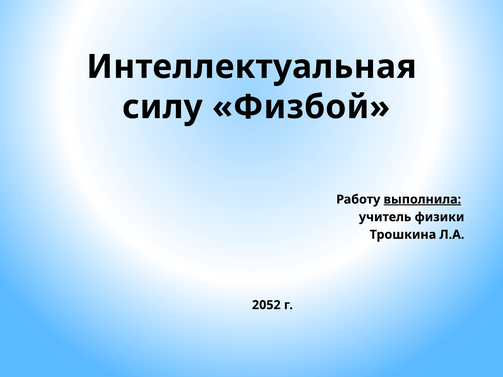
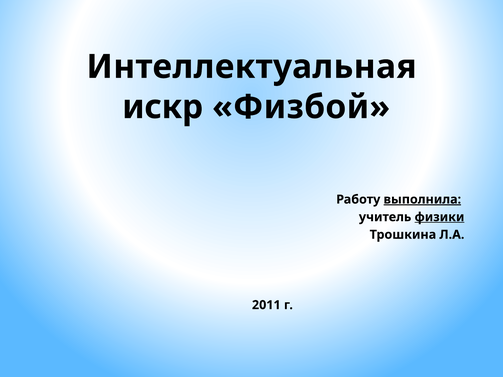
силу: силу -> искр (163, 107)
физики underline: none -> present (440, 217)
2052: 2052 -> 2011 (266, 305)
